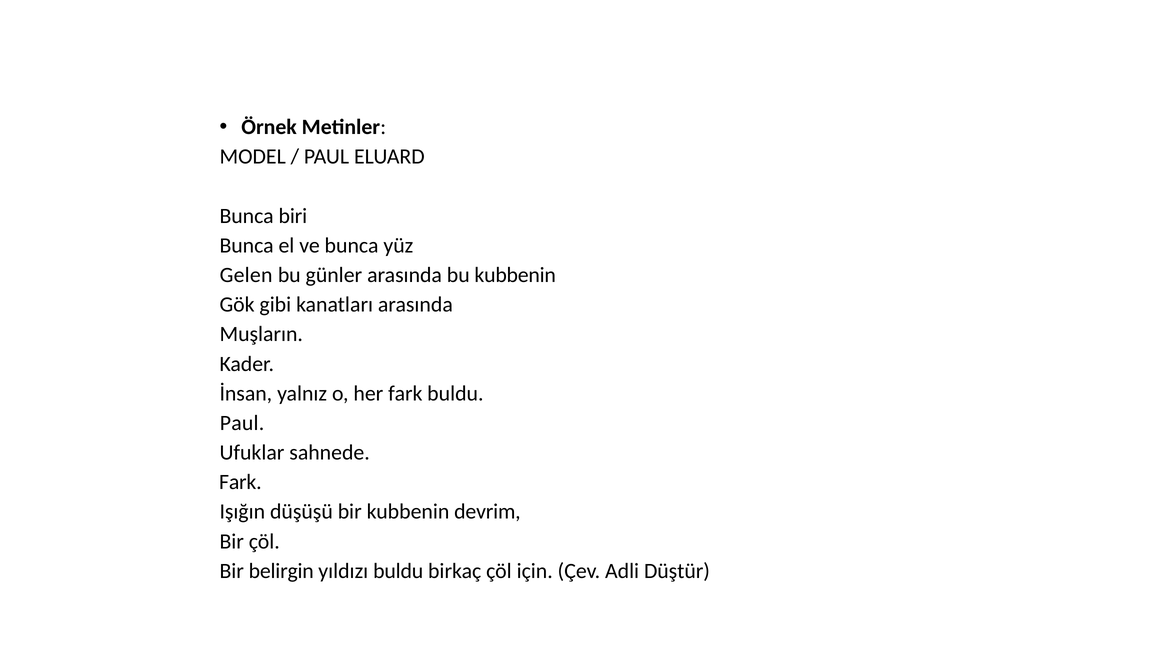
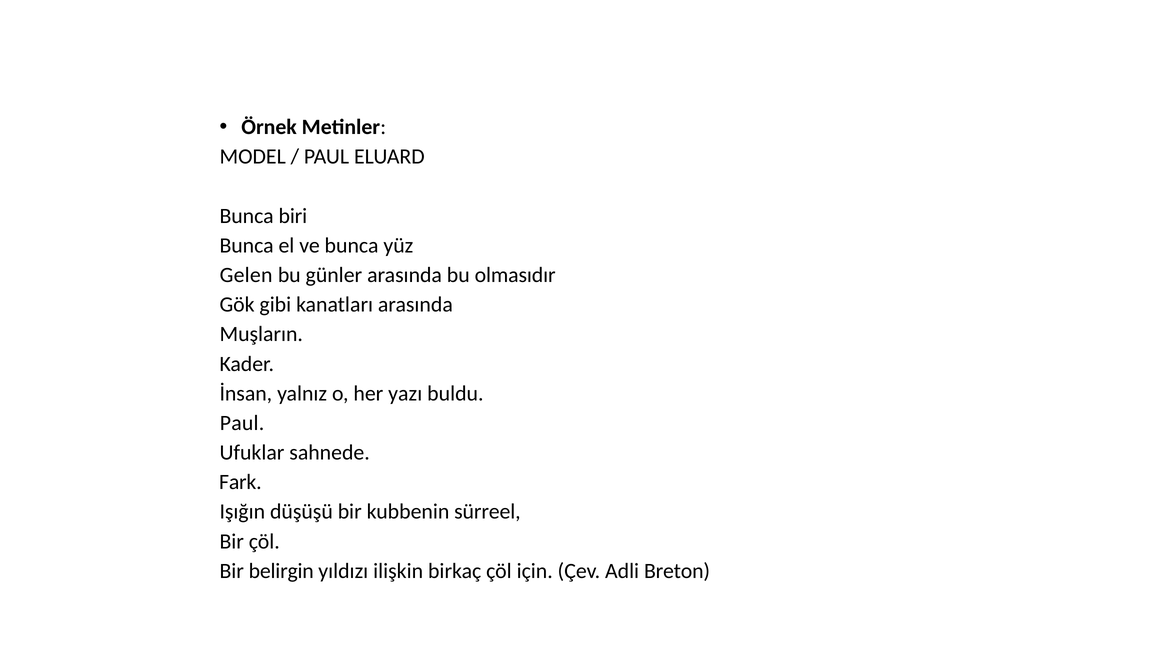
bu kubbenin: kubbenin -> olmasıdır (515, 275)
her fark: fark -> yazı (405, 394)
devrim: devrim -> sürreel (487, 512)
yıldızı buldu: buldu -> ilişkin (398, 571)
Düştür: Düştür -> Breton (677, 571)
